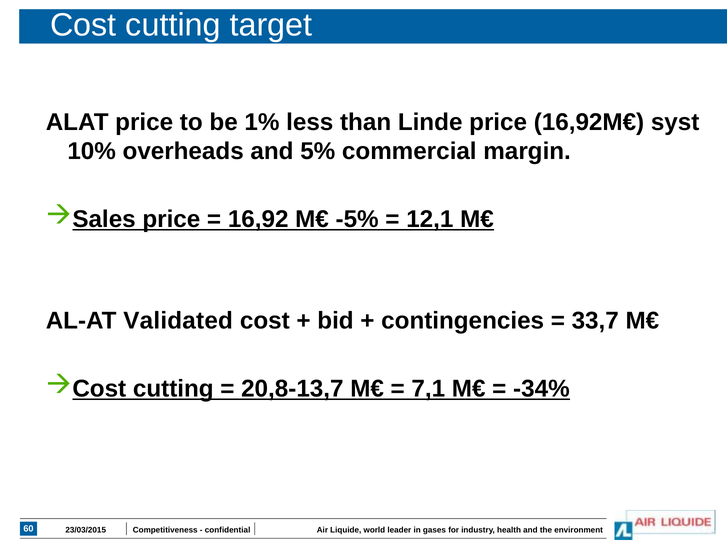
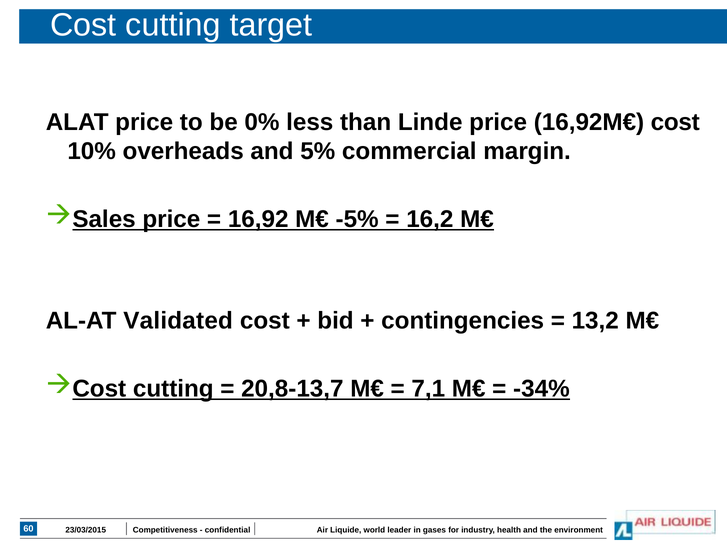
1%: 1% -> 0% (262, 122)
16,92M€ syst: syst -> cost (675, 122)
12,1: 12,1 -> 16,2 (430, 219)
33,7: 33,7 -> 13,2 (595, 321)
